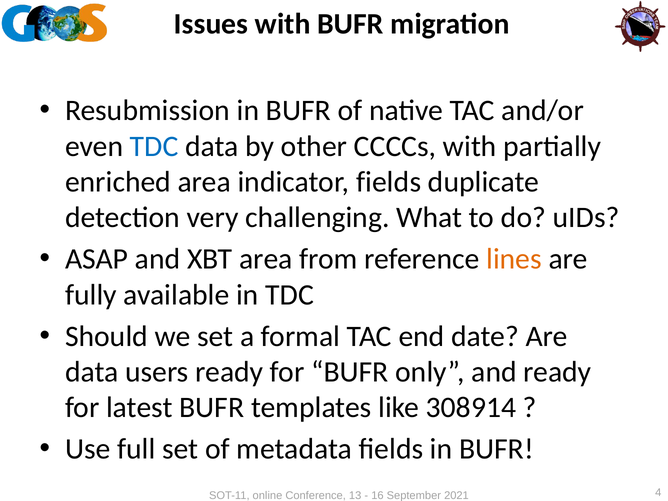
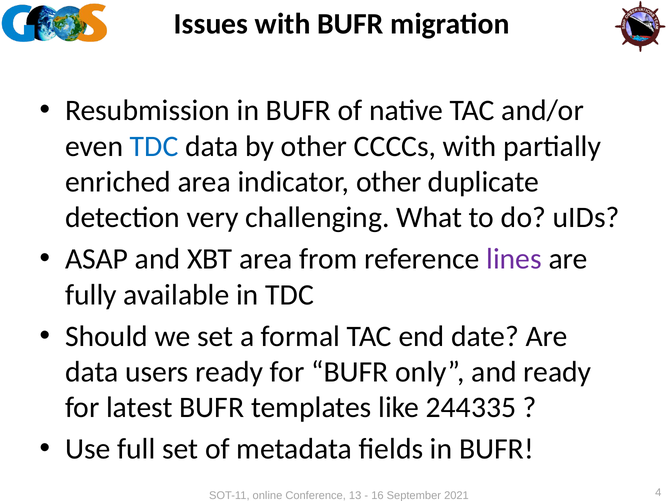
indicator fields: fields -> other (389, 182)
lines colour: orange -> purple (514, 259)
308914: 308914 -> 244335 (471, 408)
